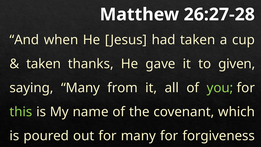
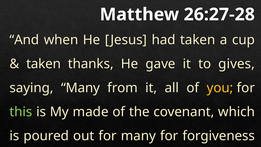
given: given -> gives (237, 64)
you colour: light green -> yellow (220, 88)
name: name -> made (91, 112)
